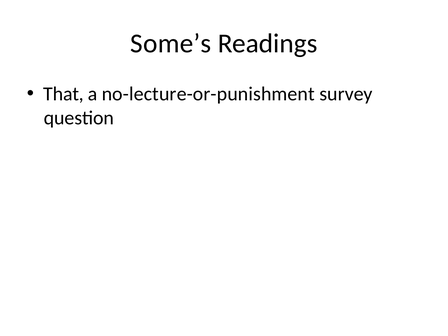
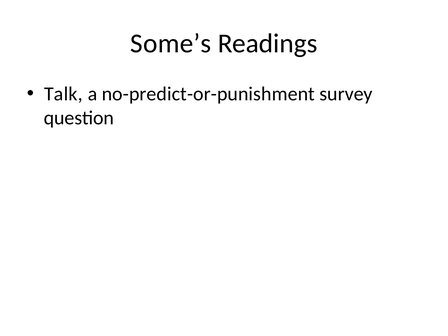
That: That -> Talk (63, 94)
no-lecture-or-punishment: no-lecture-or-punishment -> no-predict-or-punishment (208, 94)
